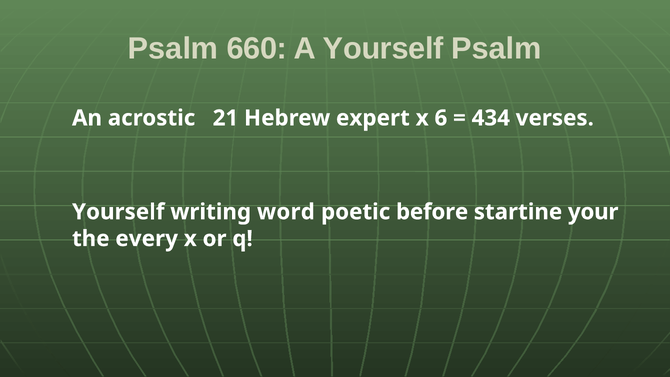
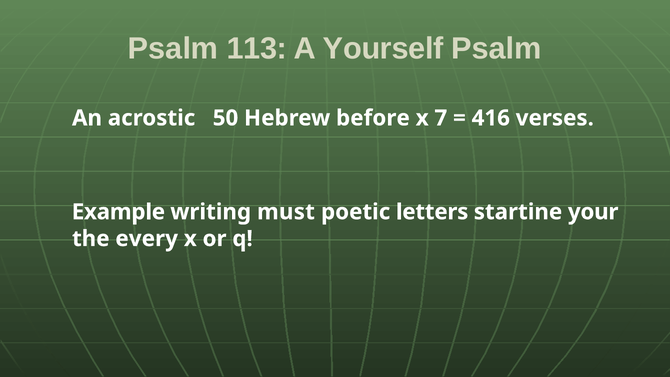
660: 660 -> 113 (257, 49)
21: 21 -> 50 (225, 118)
expert: expert -> before (373, 118)
6: 6 -> 7 (441, 118)
434: 434 -> 416 (491, 118)
Yourself: Yourself -> Example (118, 212)
word: word -> must (286, 212)
before: before -> letters (432, 212)
